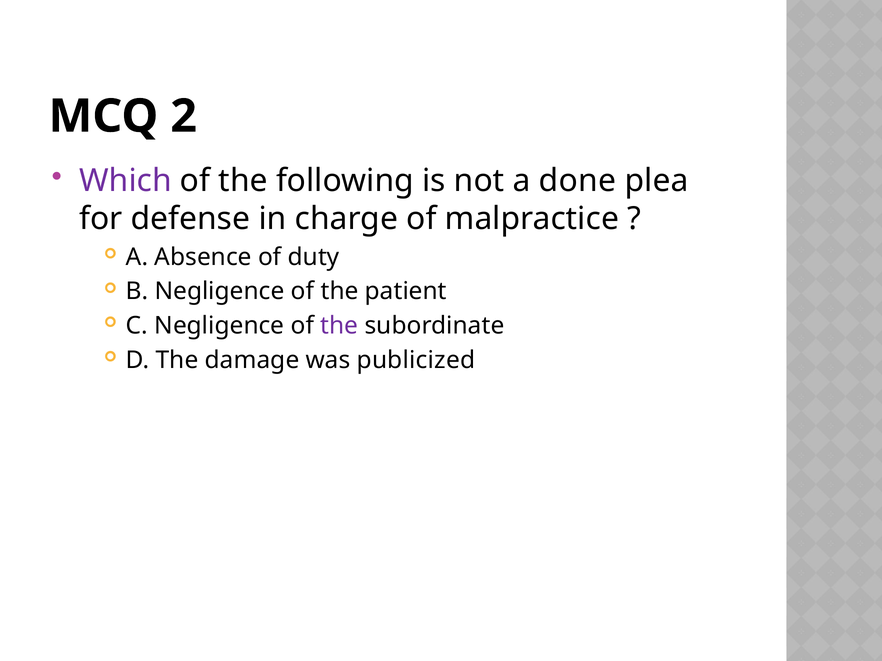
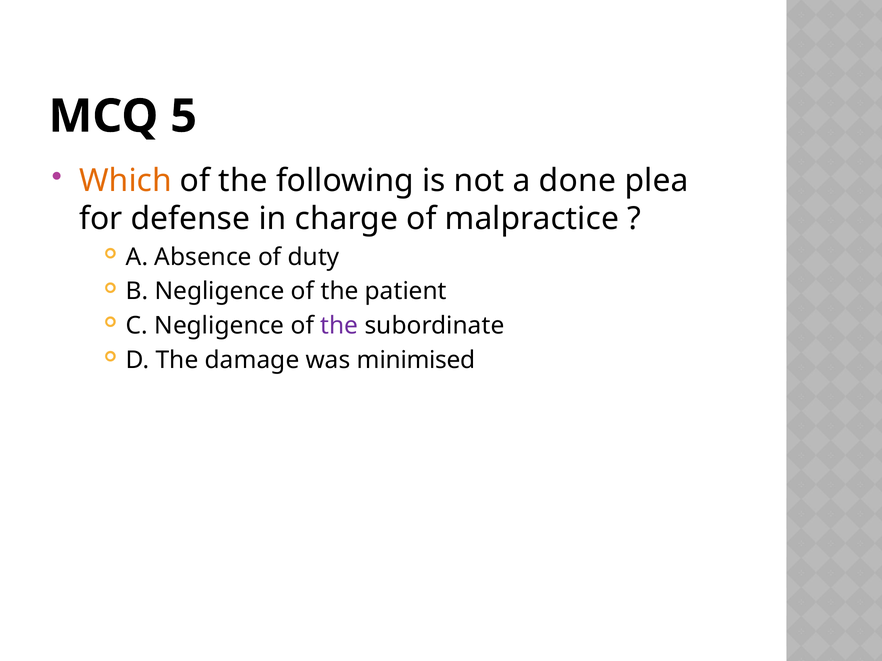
2: 2 -> 5 (184, 116)
Which colour: purple -> orange (126, 181)
publicized: publicized -> minimised (416, 360)
